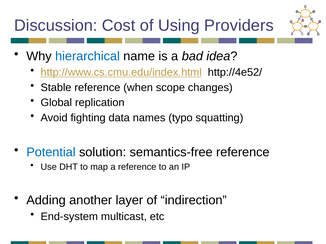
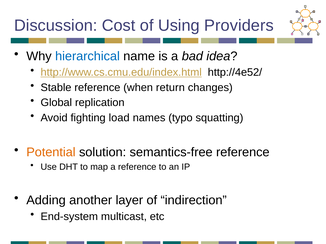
scope: scope -> return (170, 88)
data: data -> load (119, 118)
Potential colour: blue -> orange (51, 153)
